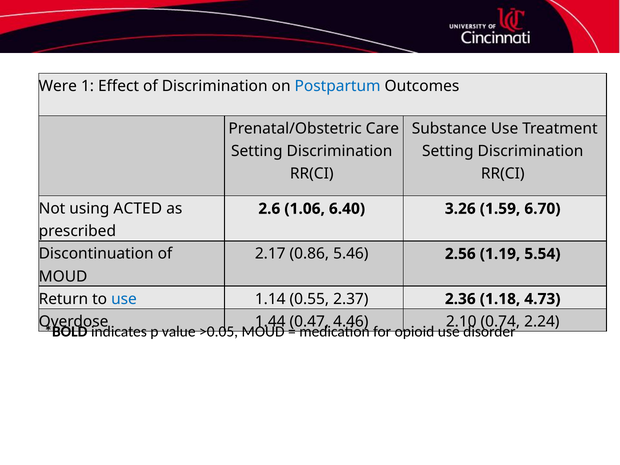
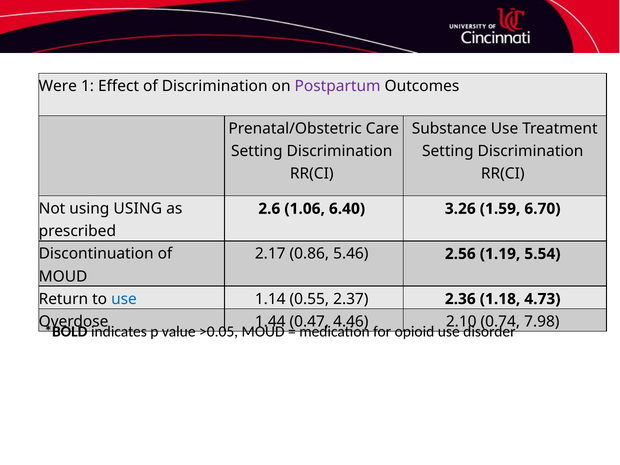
Postpartum colour: blue -> purple (338, 86)
using ACTED: ACTED -> USING (138, 209)
2.24: 2.24 -> 7.98 (542, 322)
